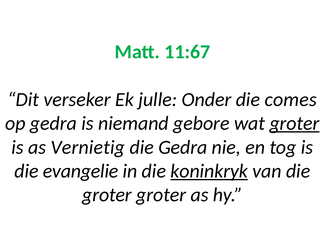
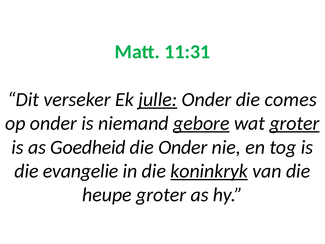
11:67: 11:67 -> 11:31 (187, 52)
julle underline: none -> present (158, 99)
op gedra: gedra -> onder (53, 123)
gebore underline: none -> present (201, 123)
Vernietig: Vernietig -> Goedheid (88, 147)
die Gedra: Gedra -> Onder (183, 147)
groter: groter -> heupe (107, 195)
